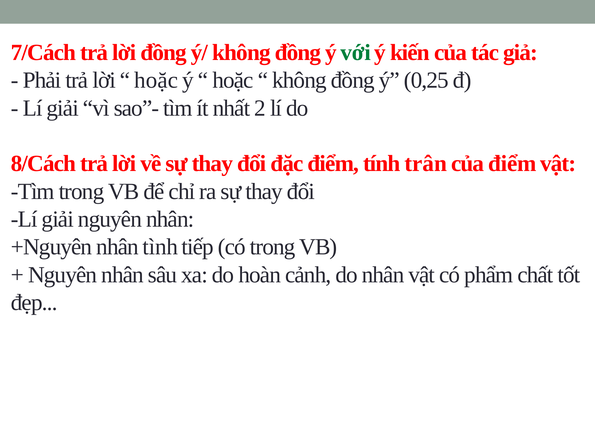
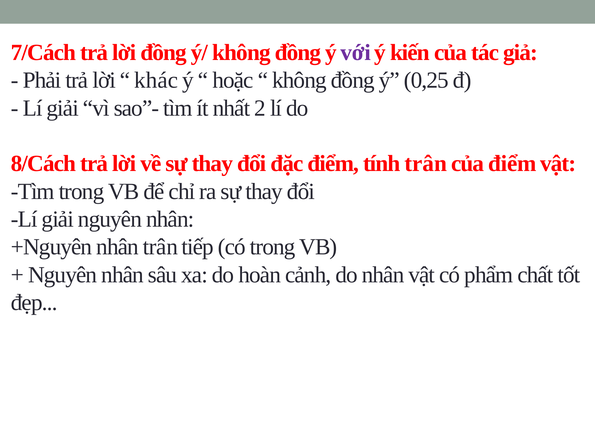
với colour: green -> purple (356, 53)
hoặc: hoặc -> khác (156, 80)
nhân tình: tình -> trân (160, 247)
